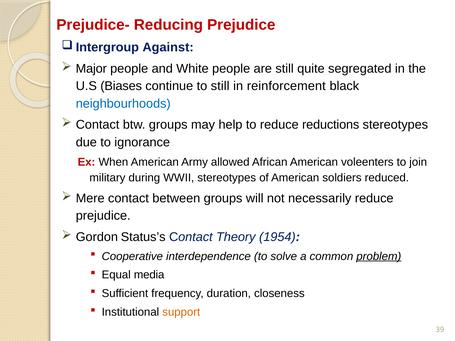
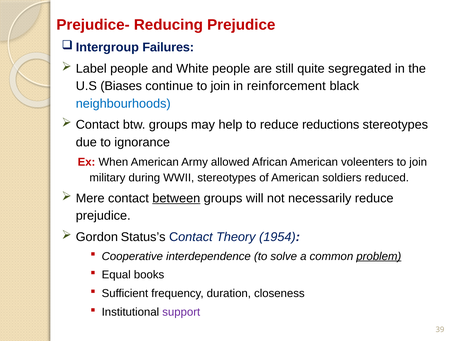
Against: Against -> Failures (168, 47)
Major: Major -> Label (91, 69)
continue to still: still -> join (220, 86)
between underline: none -> present (176, 198)
media: media -> books (149, 275)
support colour: orange -> purple (181, 312)
